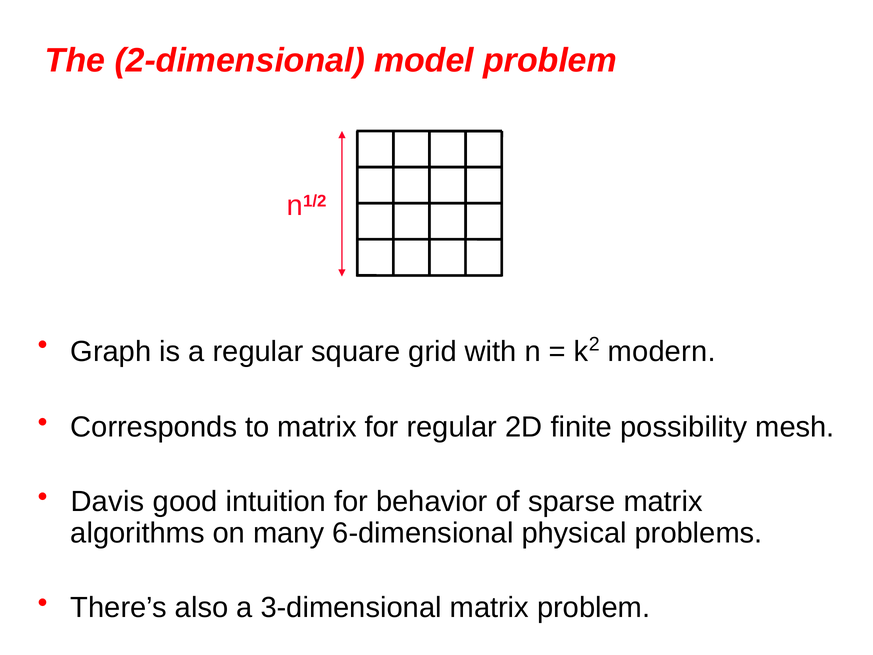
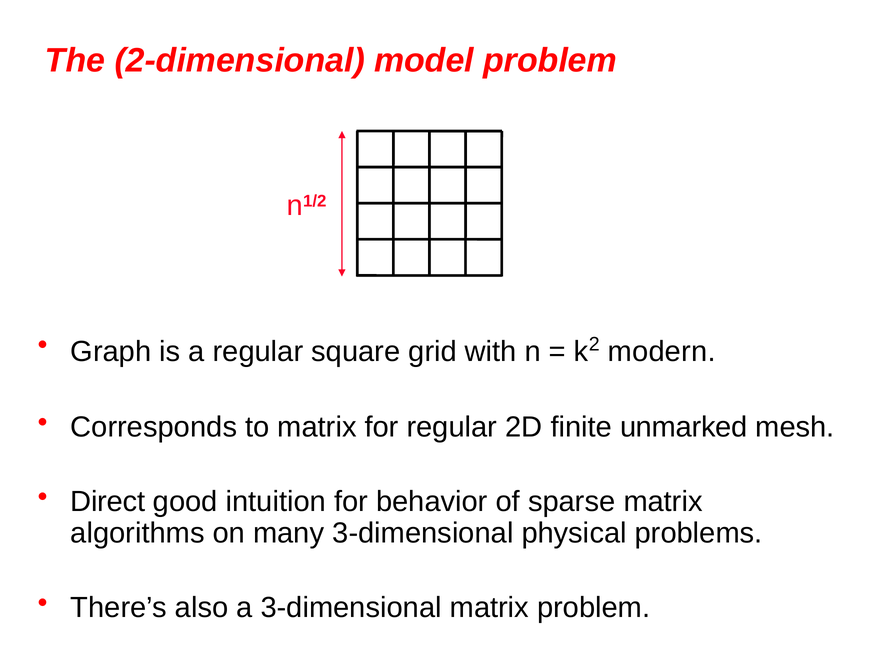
possibility: possibility -> unmarked (684, 427)
Davis: Davis -> Direct (108, 501)
many 6-dimensional: 6-dimensional -> 3-dimensional (423, 533)
